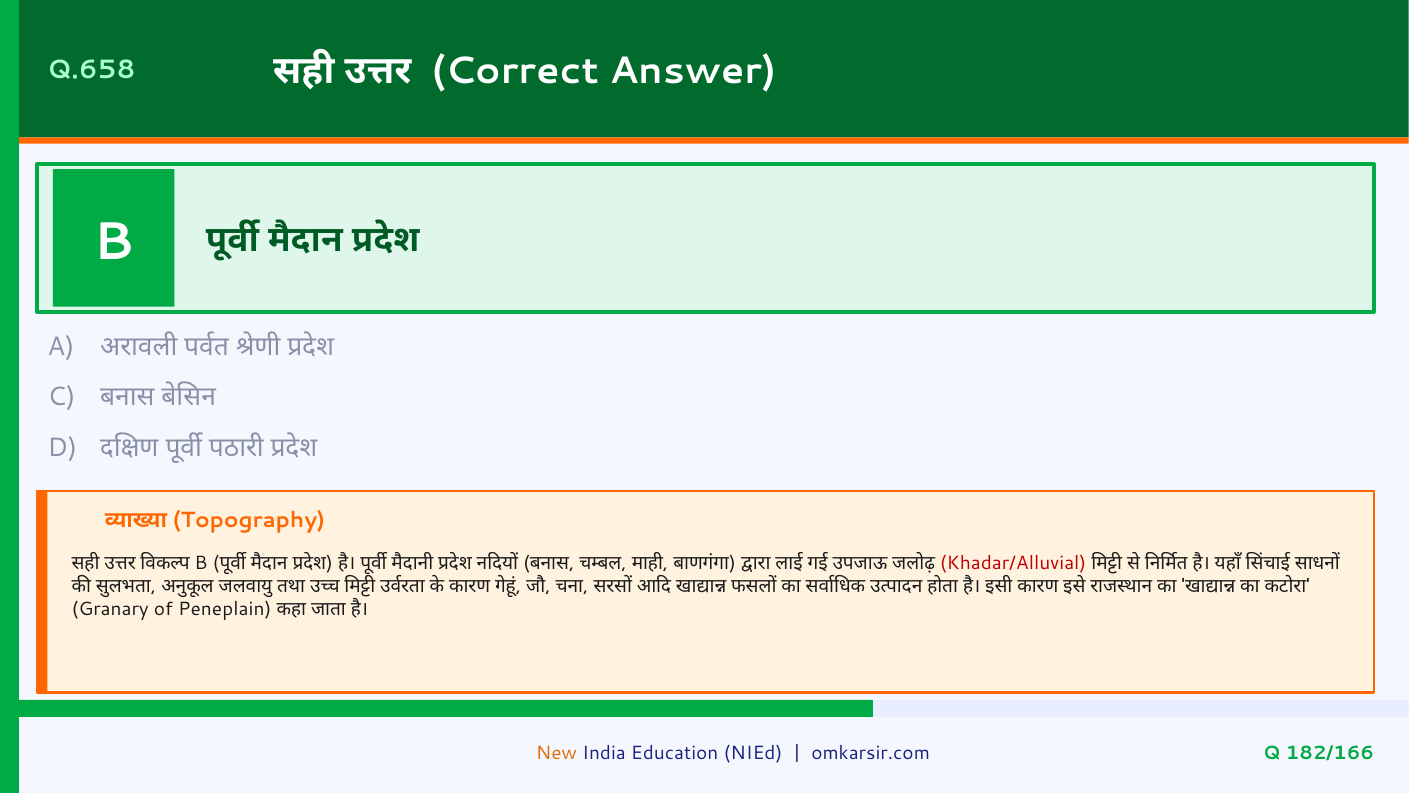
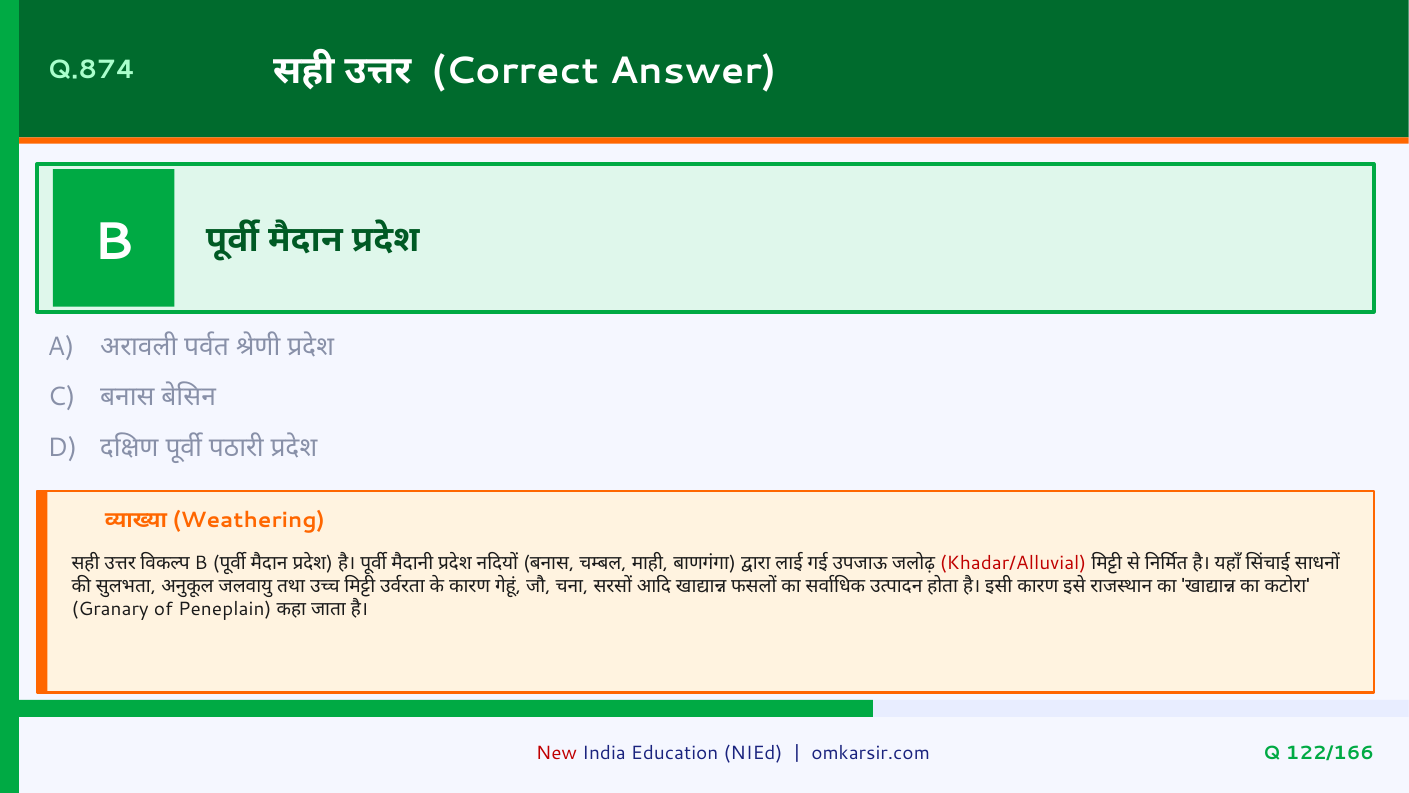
Q.658: Q.658 -> Q.874 (91, 69)
Topography: Topography -> Weathering (249, 520)
New colour: orange -> red (557, 753)
182/166: 182/166 -> 122/166 (1330, 753)
